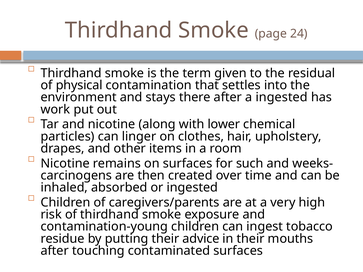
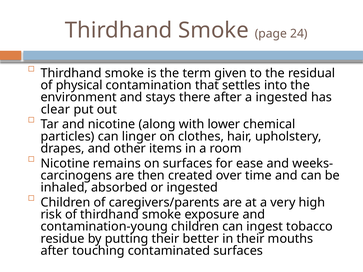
work: work -> clear (55, 110)
such: such -> ease (250, 164)
advice: advice -> better (201, 239)
